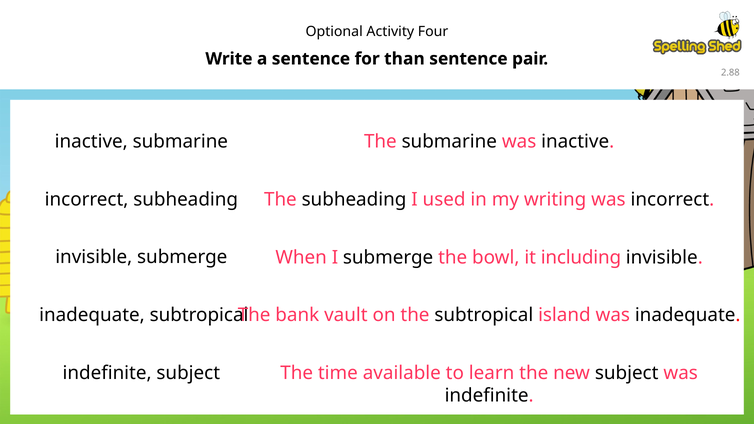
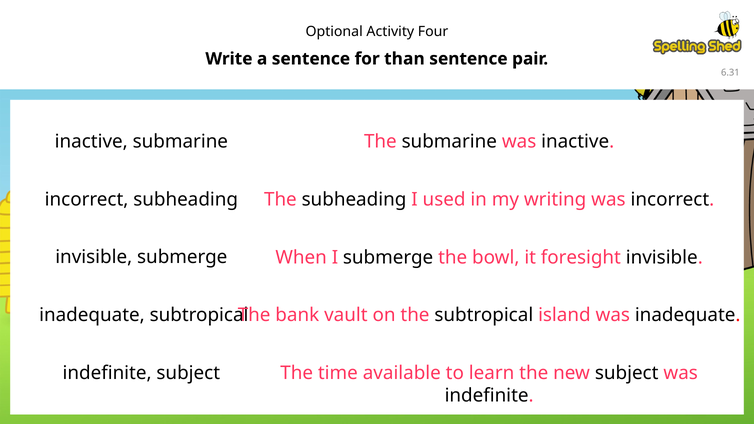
2.88: 2.88 -> 6.31 (730, 73)
including: including -> foresight (581, 257)
